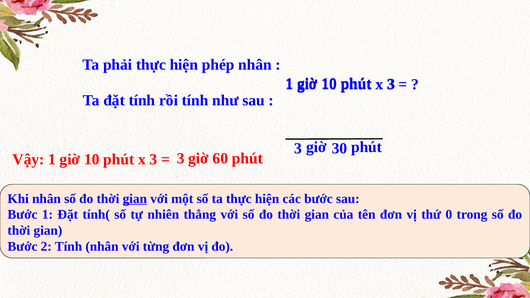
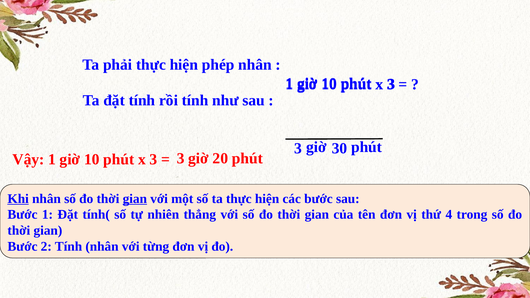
60: 60 -> 20 (220, 159)
Khi underline: none -> present (18, 199)
thứ 0: 0 -> 4 (449, 215)
